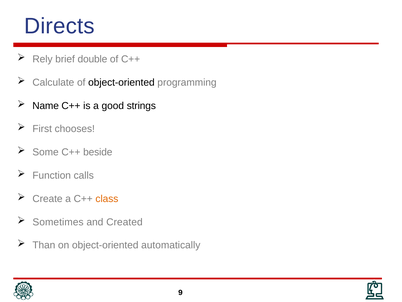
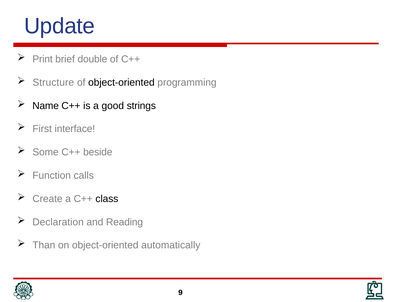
Directs: Directs -> Update (59, 26)
Rely: Rely -> Print (43, 59)
Calculate: Calculate -> Structure (53, 82)
chooses: chooses -> interface (75, 129)
class colour: orange -> black (107, 198)
Sometimes: Sometimes -> Declaration (58, 222)
Created: Created -> Reading (125, 222)
